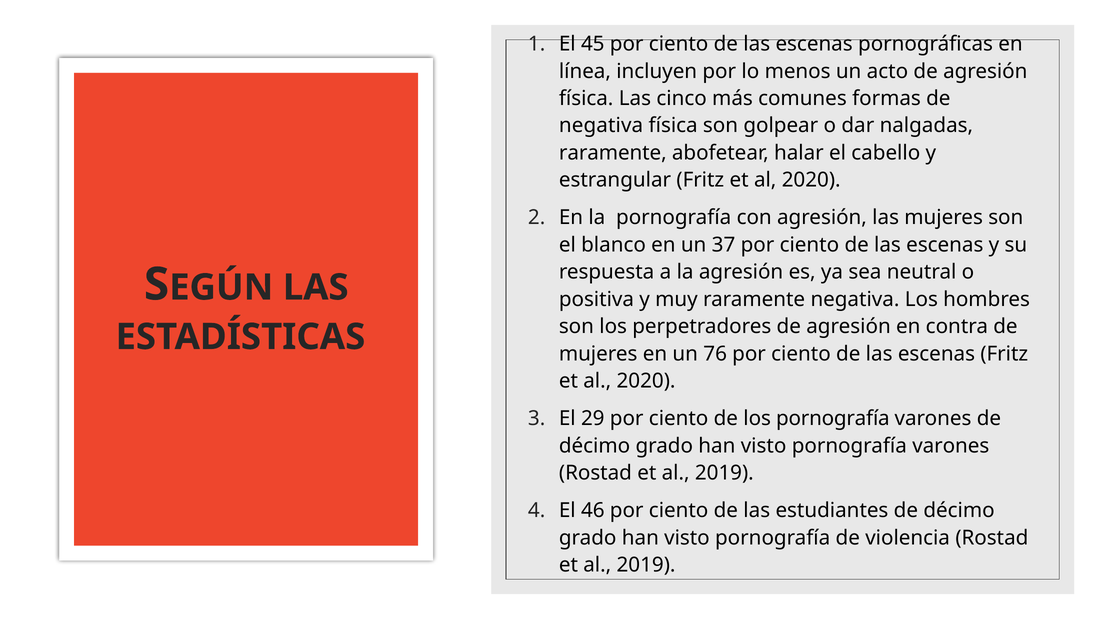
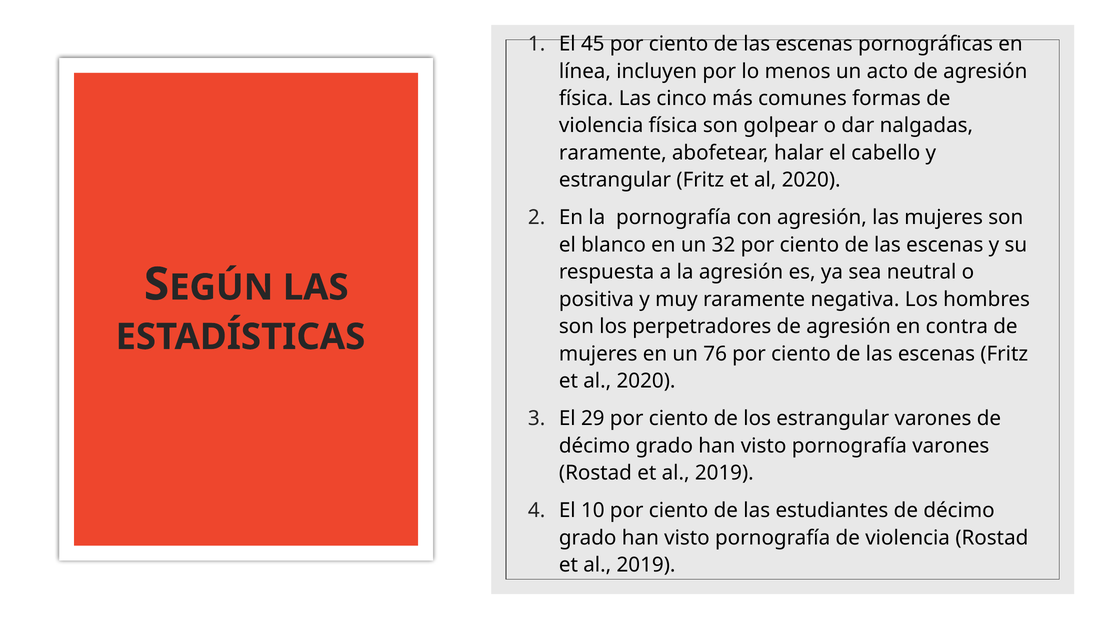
negativa: negativa -> violencia (601, 126)
37: 37 -> 32 (724, 245)
los pornografía: pornografía -> estrangular (833, 418)
46: 46 -> 10 (593, 510)
